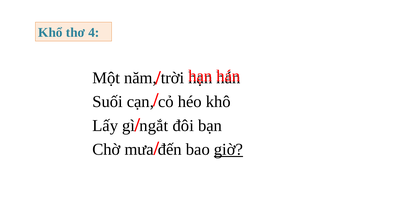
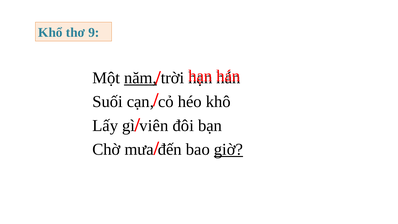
4: 4 -> 9 (94, 33)
năm underline: none -> present (140, 78)
ngắt: ngắt -> viên (154, 125)
